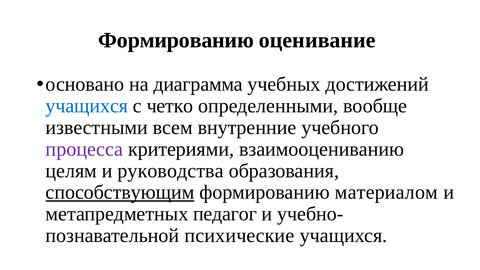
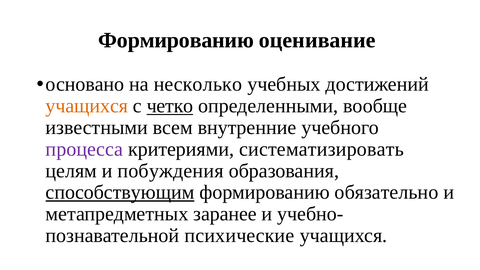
диаграмма: диаграмма -> несколько (198, 84)
учащихся colour: blue -> orange (87, 106)
четко underline: none -> present (170, 106)
взаимооцениванию: взаимооцениванию -> систематизировать (321, 149)
руководства: руководства -> побуждения (171, 171)
материалом: материалом -> обязательно (386, 192)
педагог: педагог -> заранее (225, 214)
